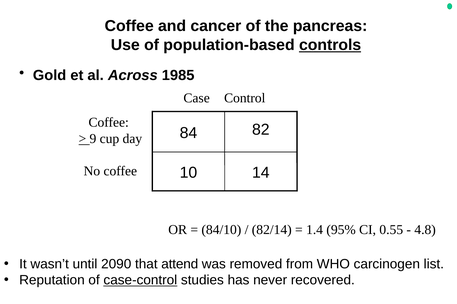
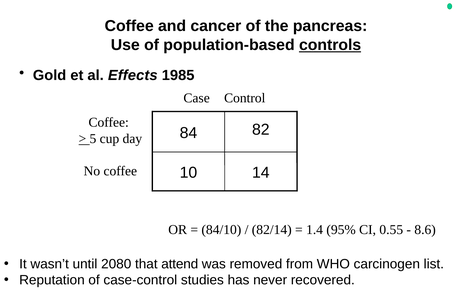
Across: Across -> Effects (133, 75)
9: 9 -> 5 (93, 139)
4.8: 4.8 -> 8.6 (425, 230)
2090: 2090 -> 2080 (116, 265)
case-control underline: present -> none (140, 281)
